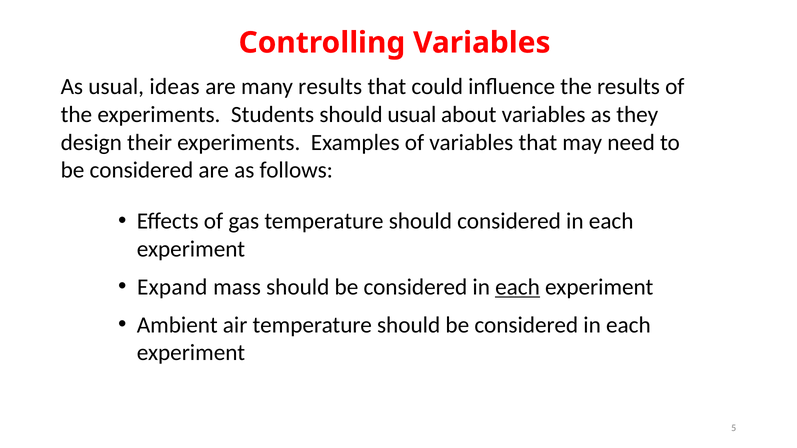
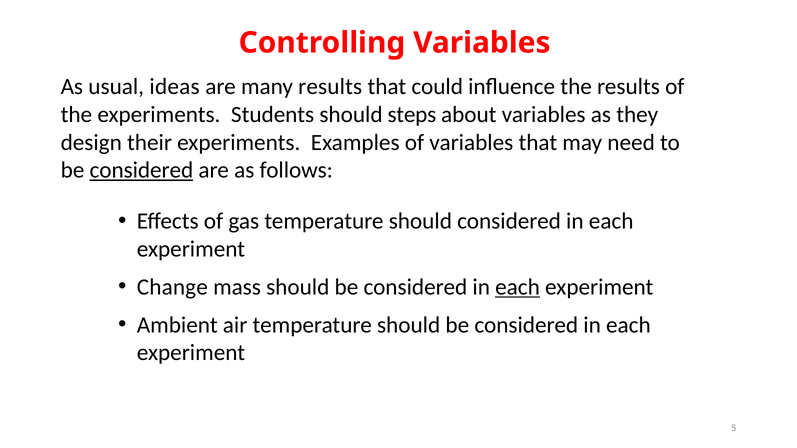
should usual: usual -> steps (412, 115)
considered underline: none -> present (141, 170)
Expand: Expand -> Change (172, 287)
